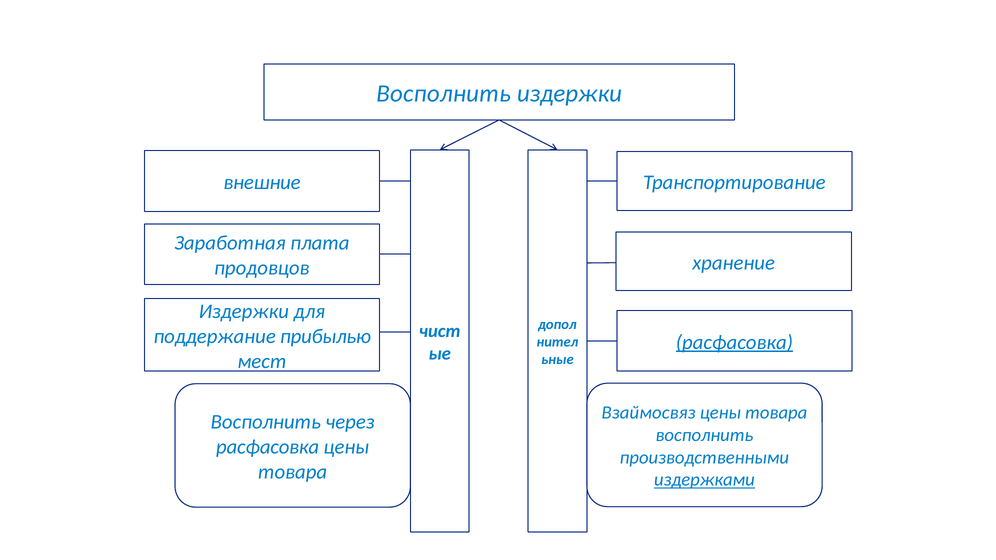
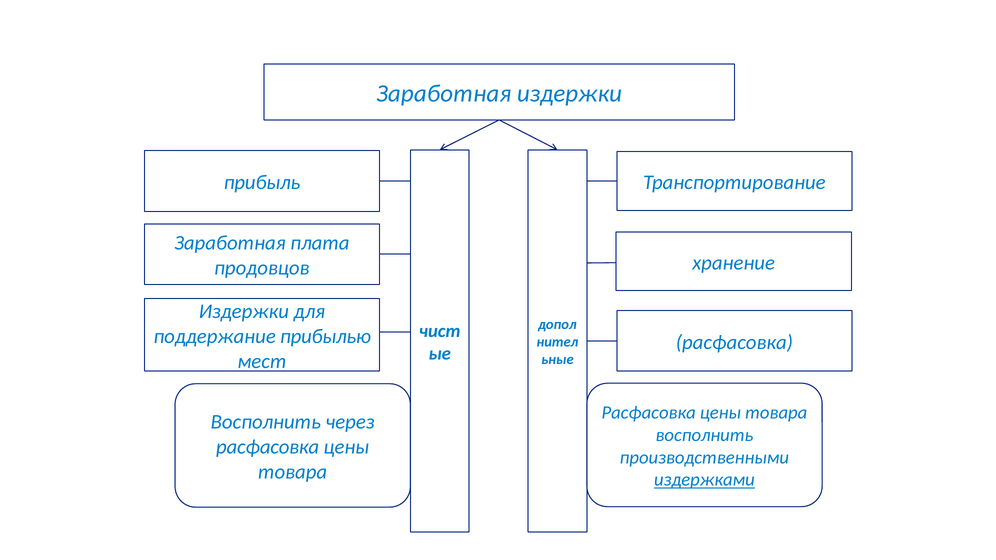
Восполнить: Восполнить -> Заработная (444, 94)
внешние: внешние -> прибыль (262, 183)
расфасовка underline: present -> none (734, 342)
Взаймосвяз: Взаймосвяз -> Расфасовка (649, 413)
